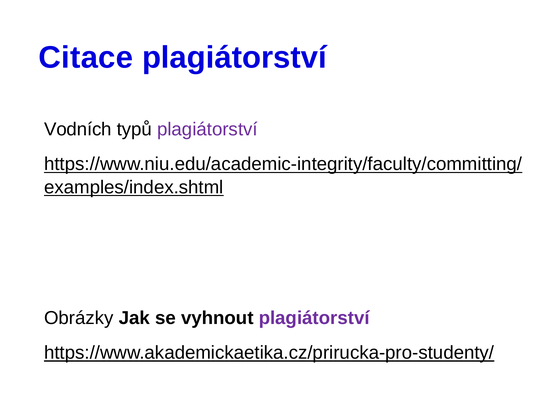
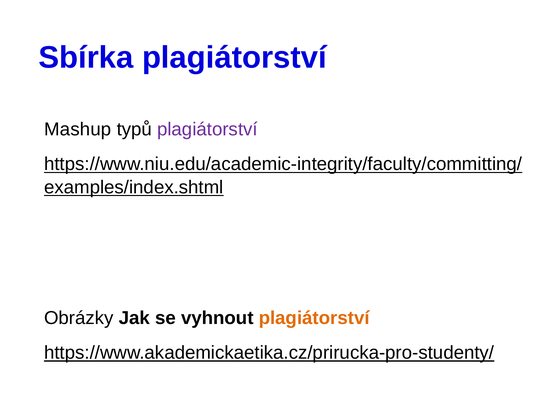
Citace: Citace -> Sbírka (86, 57)
Vodních: Vodních -> Mashup (78, 129)
plagiátorství colour: purple -> orange (314, 318)
